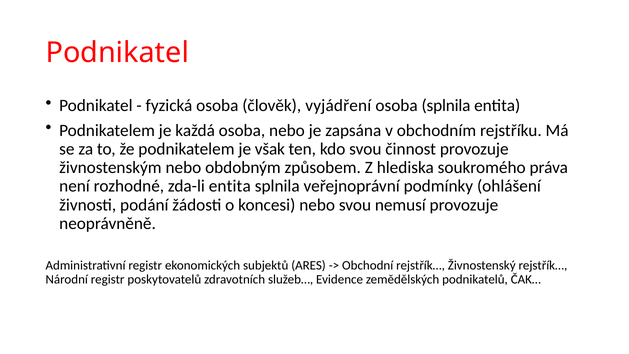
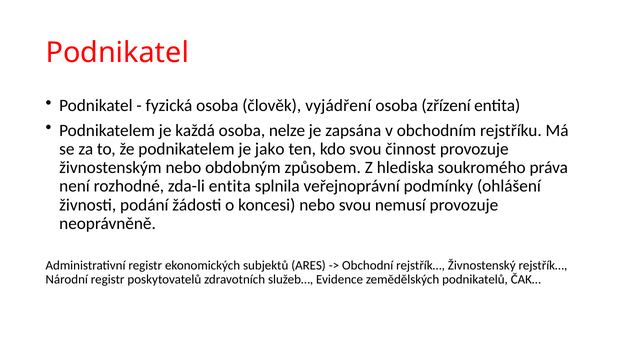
osoba splnila: splnila -> zřízení (446, 106)
osoba nebo: nebo -> nelze (287, 130)
však: však -> jako (270, 149)
